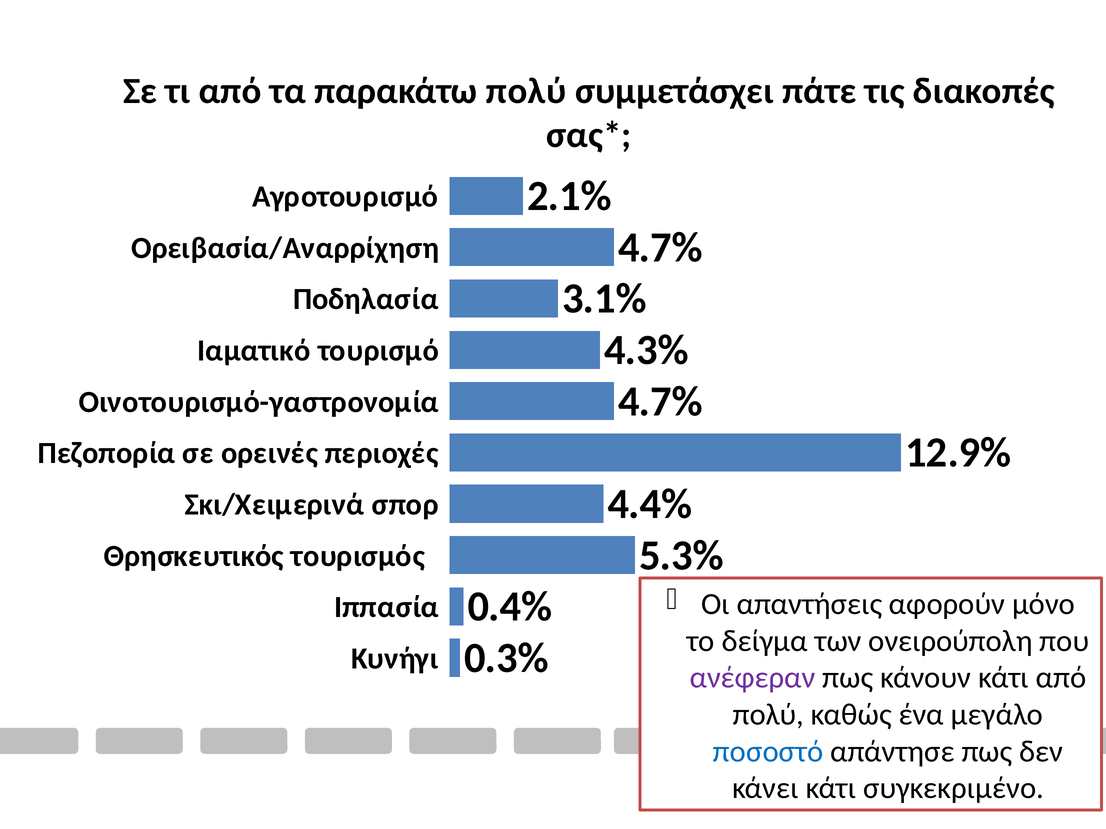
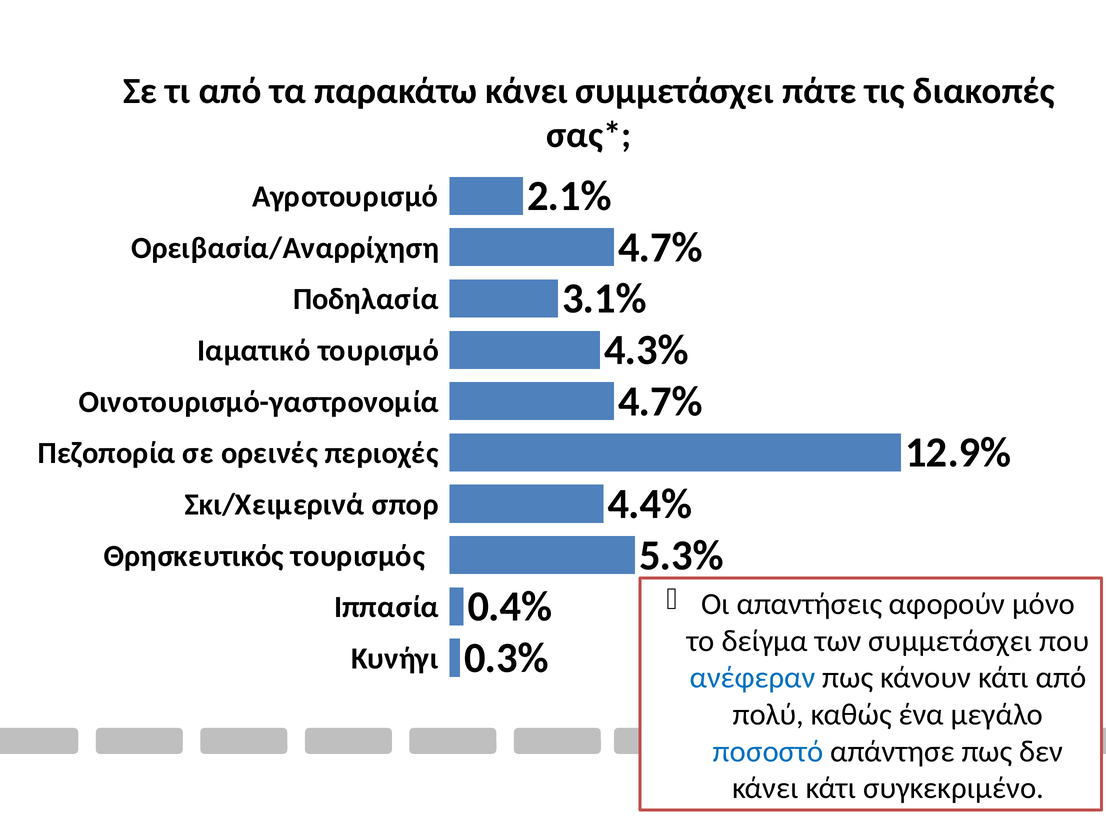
παρακάτω πολύ: πολύ -> κάνει (526, 91)
των ονειρούπολη: ονειρούπολη -> συμμετάσχει (950, 641)
ανέφεραν colour: purple -> blue (753, 678)
